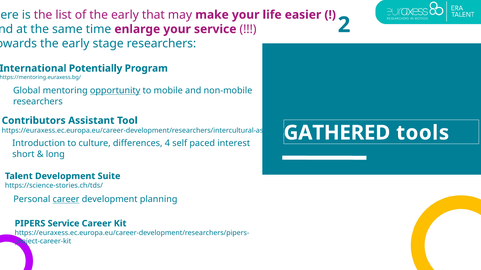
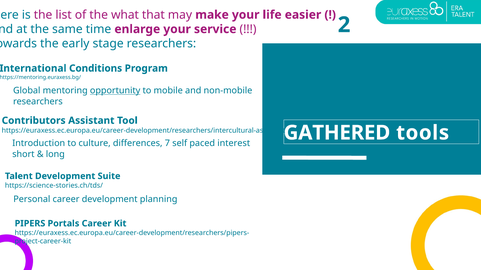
of the early: early -> what (125, 15)
Potentially: Potentially -> Conditions (96, 68)
4: 4 -> 7 (167, 144)
career underline: present -> none (66, 200)
PIPERS Service: Service -> Portals (63, 224)
